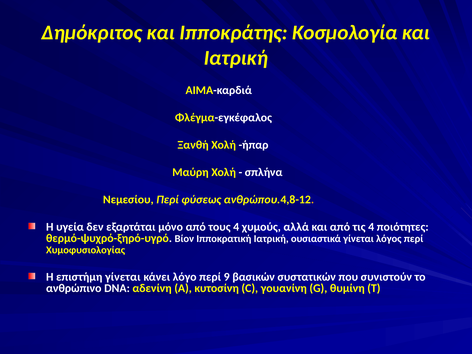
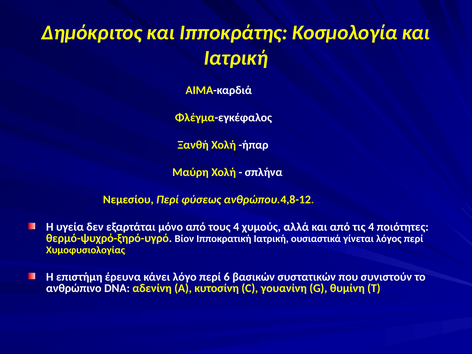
επιστήμη γίνεται: γίνεται -> έρευνα (123, 277)
9: 9 -> 6 (227, 277)
